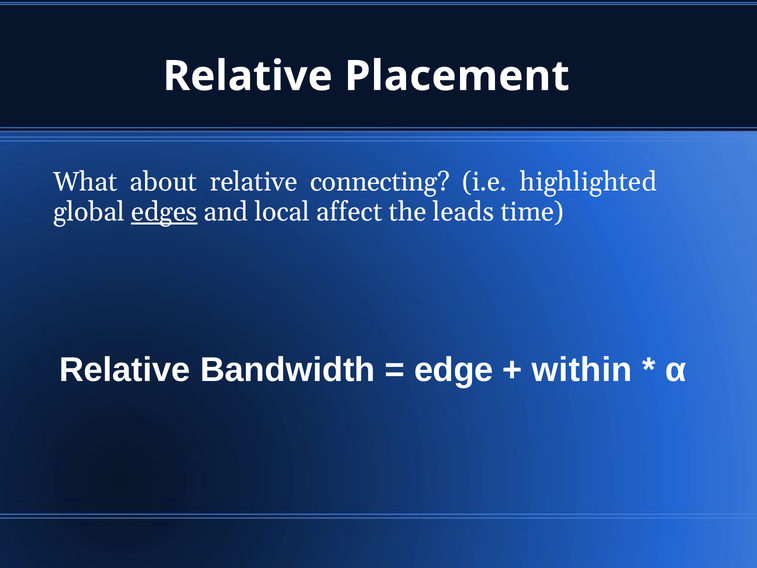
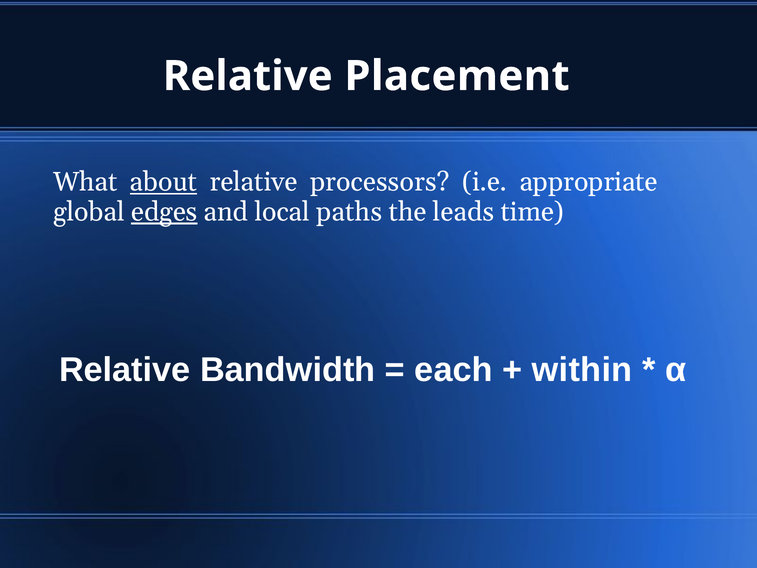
about underline: none -> present (164, 182)
connecting: connecting -> processors (380, 182)
highlighted: highlighted -> appropriate (589, 182)
affect: affect -> paths (349, 212)
edge: edge -> each (454, 370)
